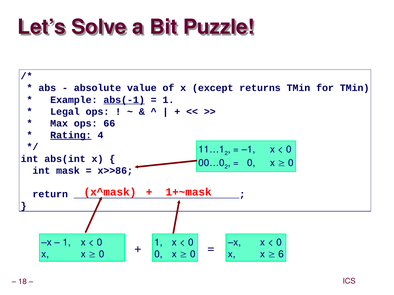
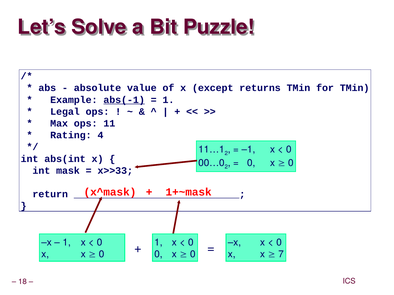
66: 66 -> 11 (109, 124)
Rating underline: present -> none (71, 135)
x>>86: x>>86 -> x>>33 (115, 171)
6: 6 -> 7 (281, 255)
